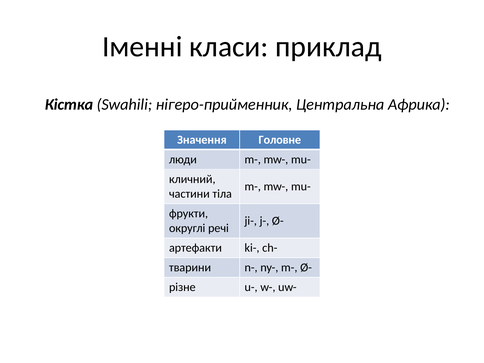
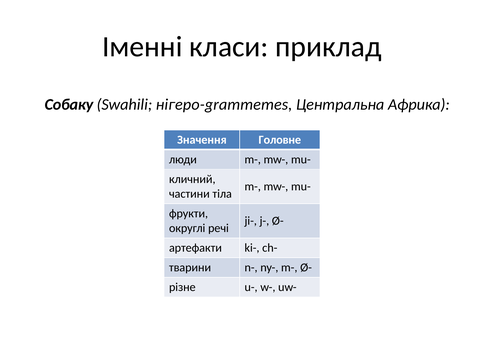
Кістка: Кістка -> Собаку (69, 105)
нігеро-прийменник: нігеро-прийменник -> нігеро-grammemes (224, 105)
